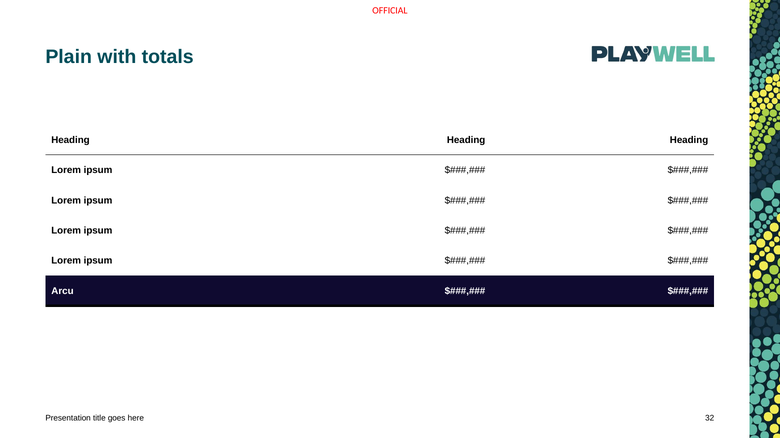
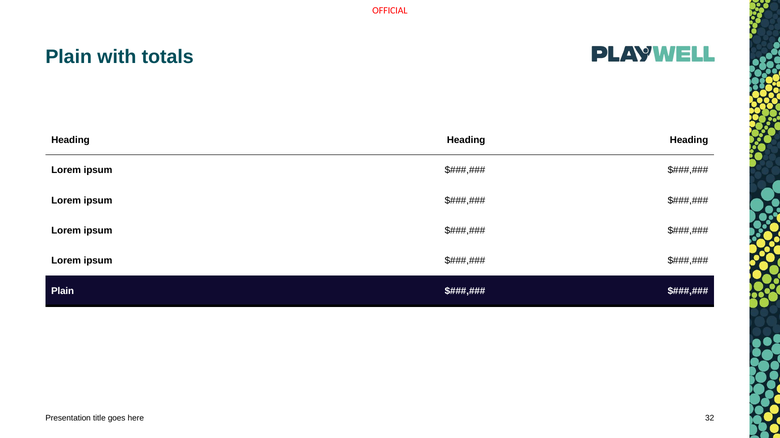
Arcu: Arcu -> Plain (63, 291)
